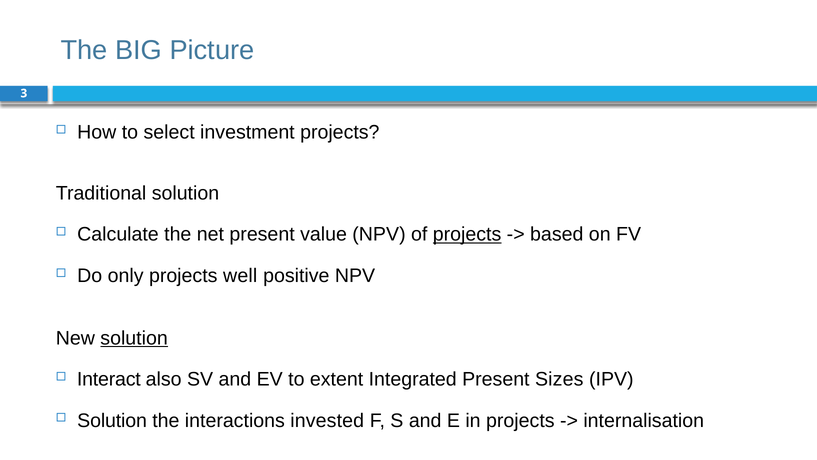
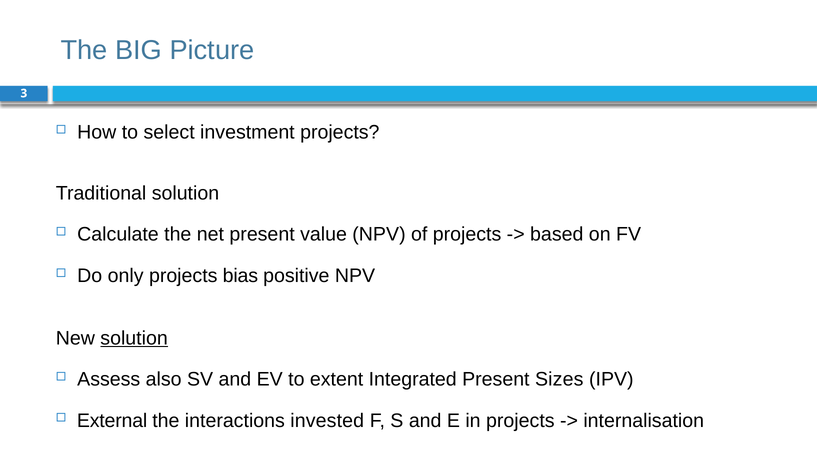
projects underline: present -> none (467, 234)
well: well -> bias (240, 275)
Interact: Interact -> Assess (109, 379)
Solution: Solution -> External (112, 420)
